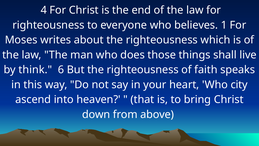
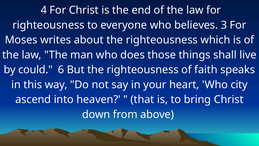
1: 1 -> 3 (224, 25)
think: think -> could (35, 70)
